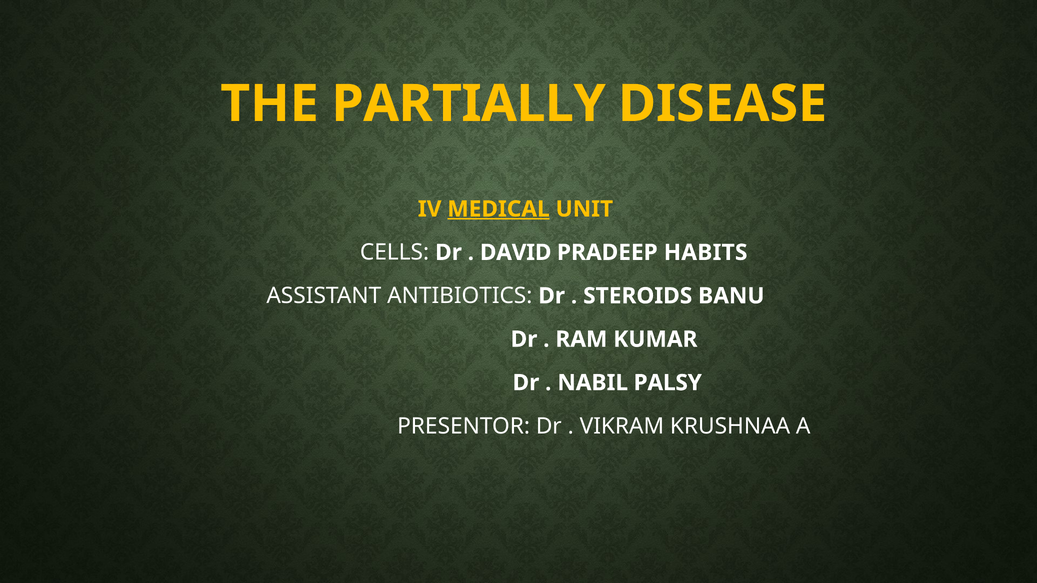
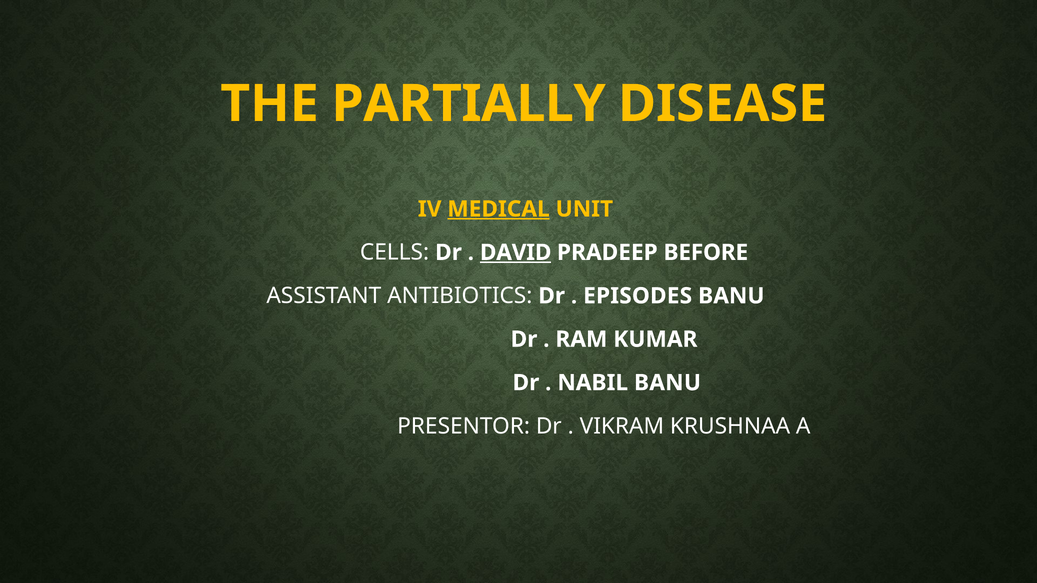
DAVID underline: none -> present (516, 253)
HABITS: HABITS -> BEFORE (706, 253)
STEROIDS: STEROIDS -> EPISODES (638, 296)
NABIL PALSY: PALSY -> BANU (667, 383)
